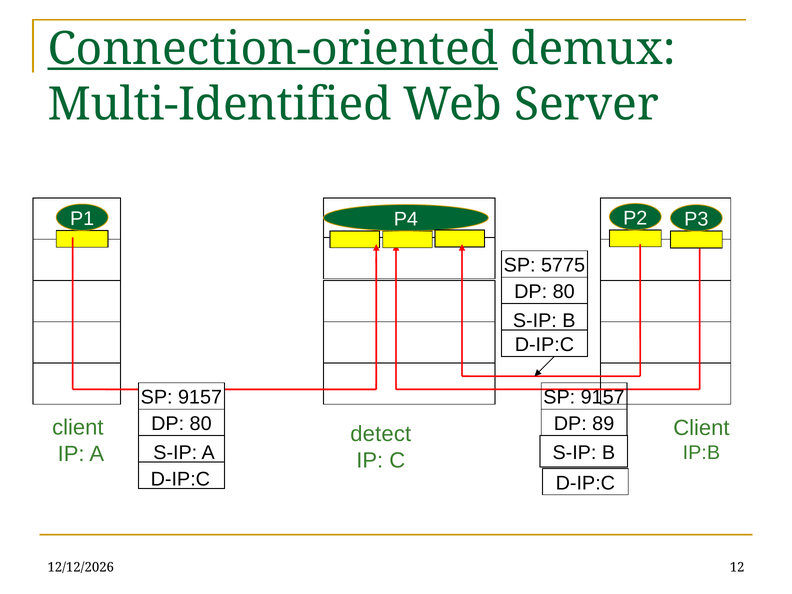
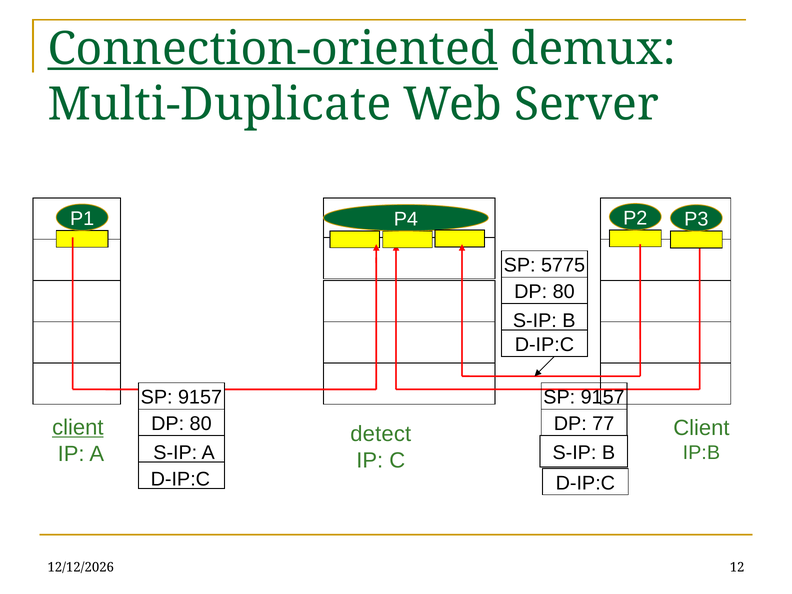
Multi-Identified: Multi-Identified -> Multi-Duplicate (219, 104)
89: 89 -> 77 (603, 424)
client underline: none -> present (78, 428)
